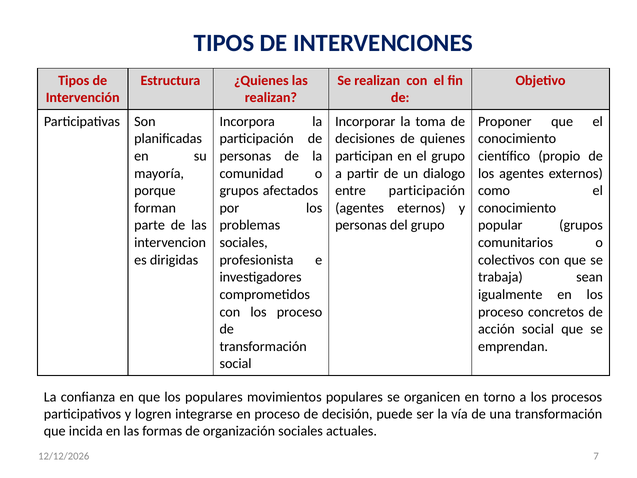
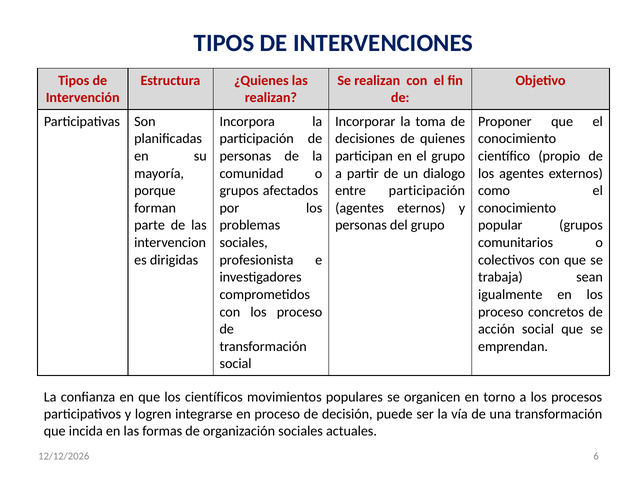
los populares: populares -> científicos (214, 397)
7: 7 -> 6 (596, 456)
